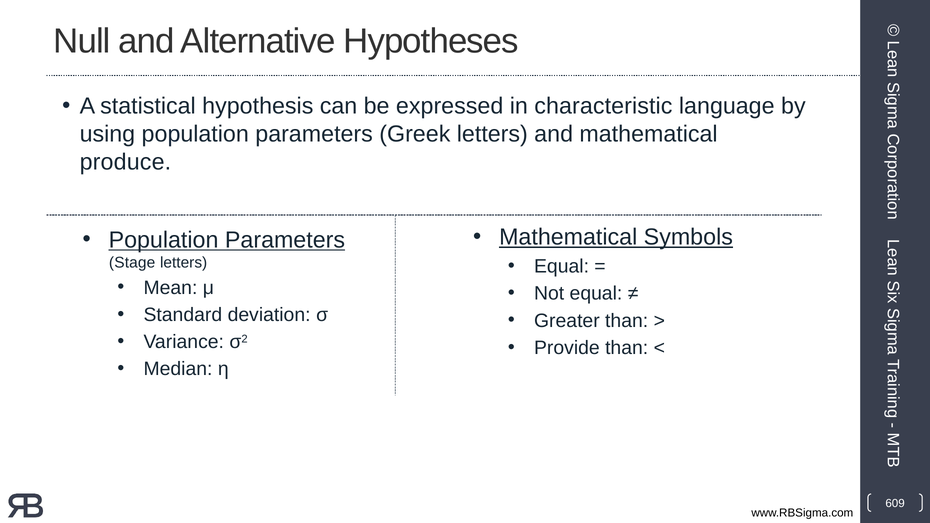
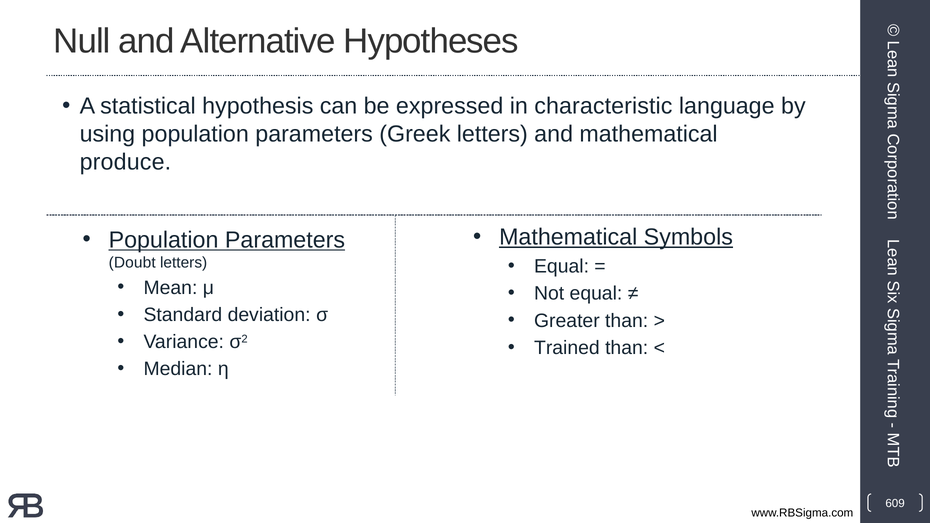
Stage: Stage -> Doubt (132, 263)
Provide: Provide -> Trained (567, 348)
